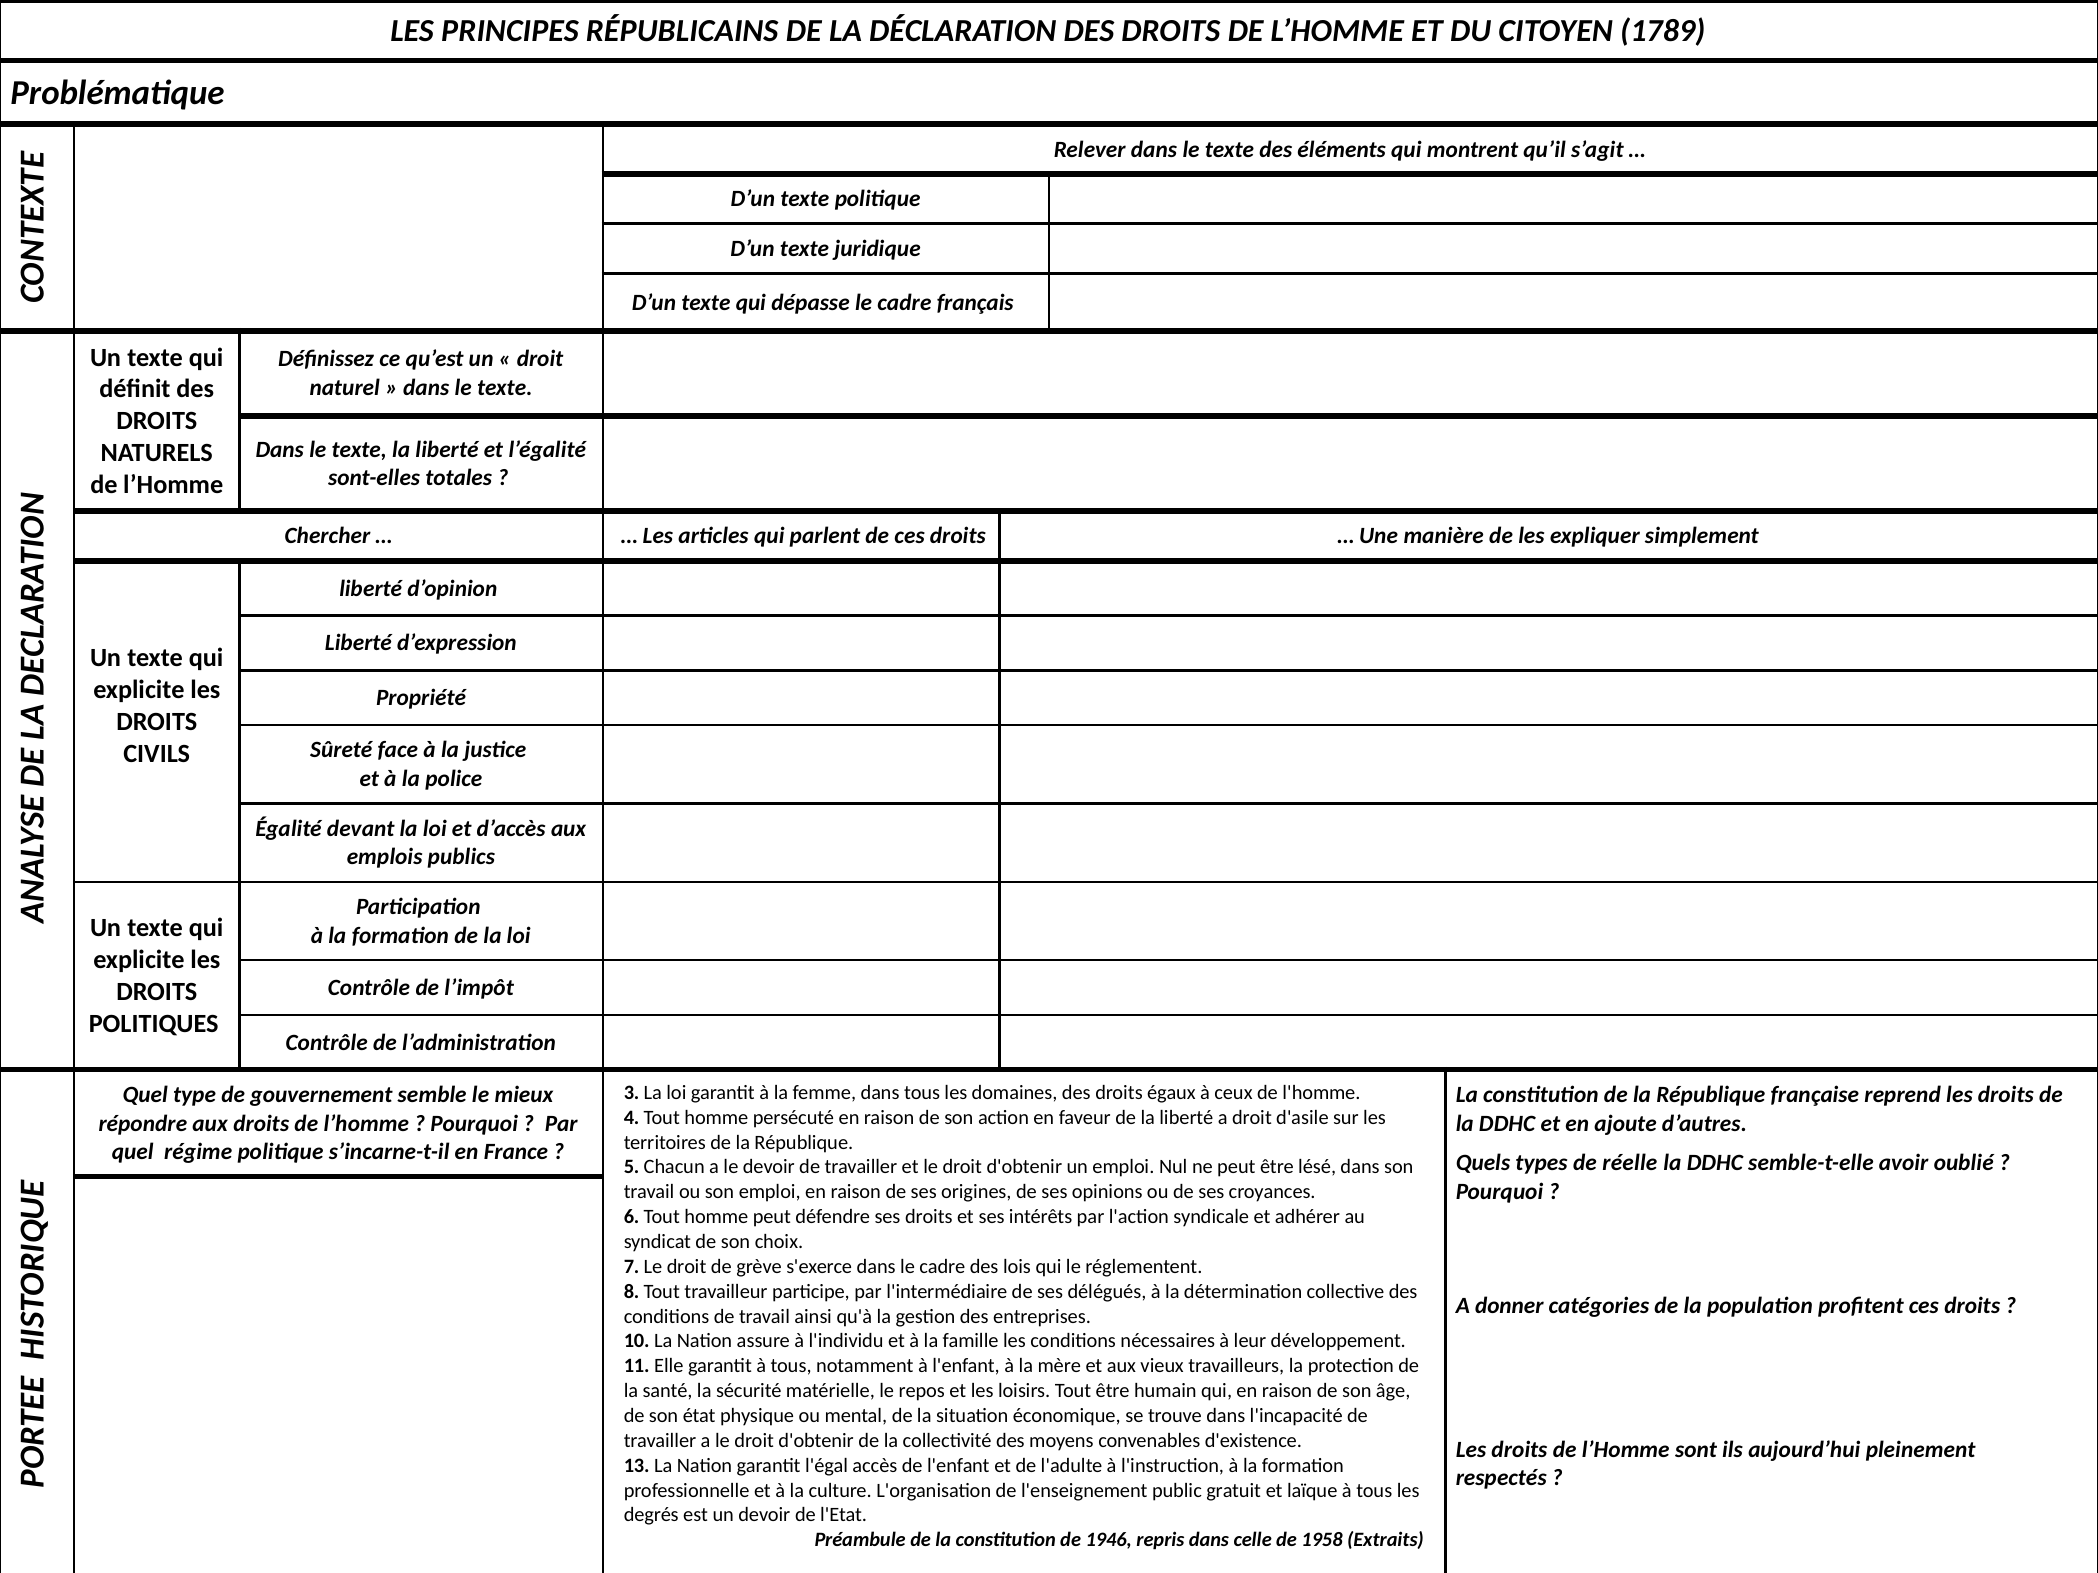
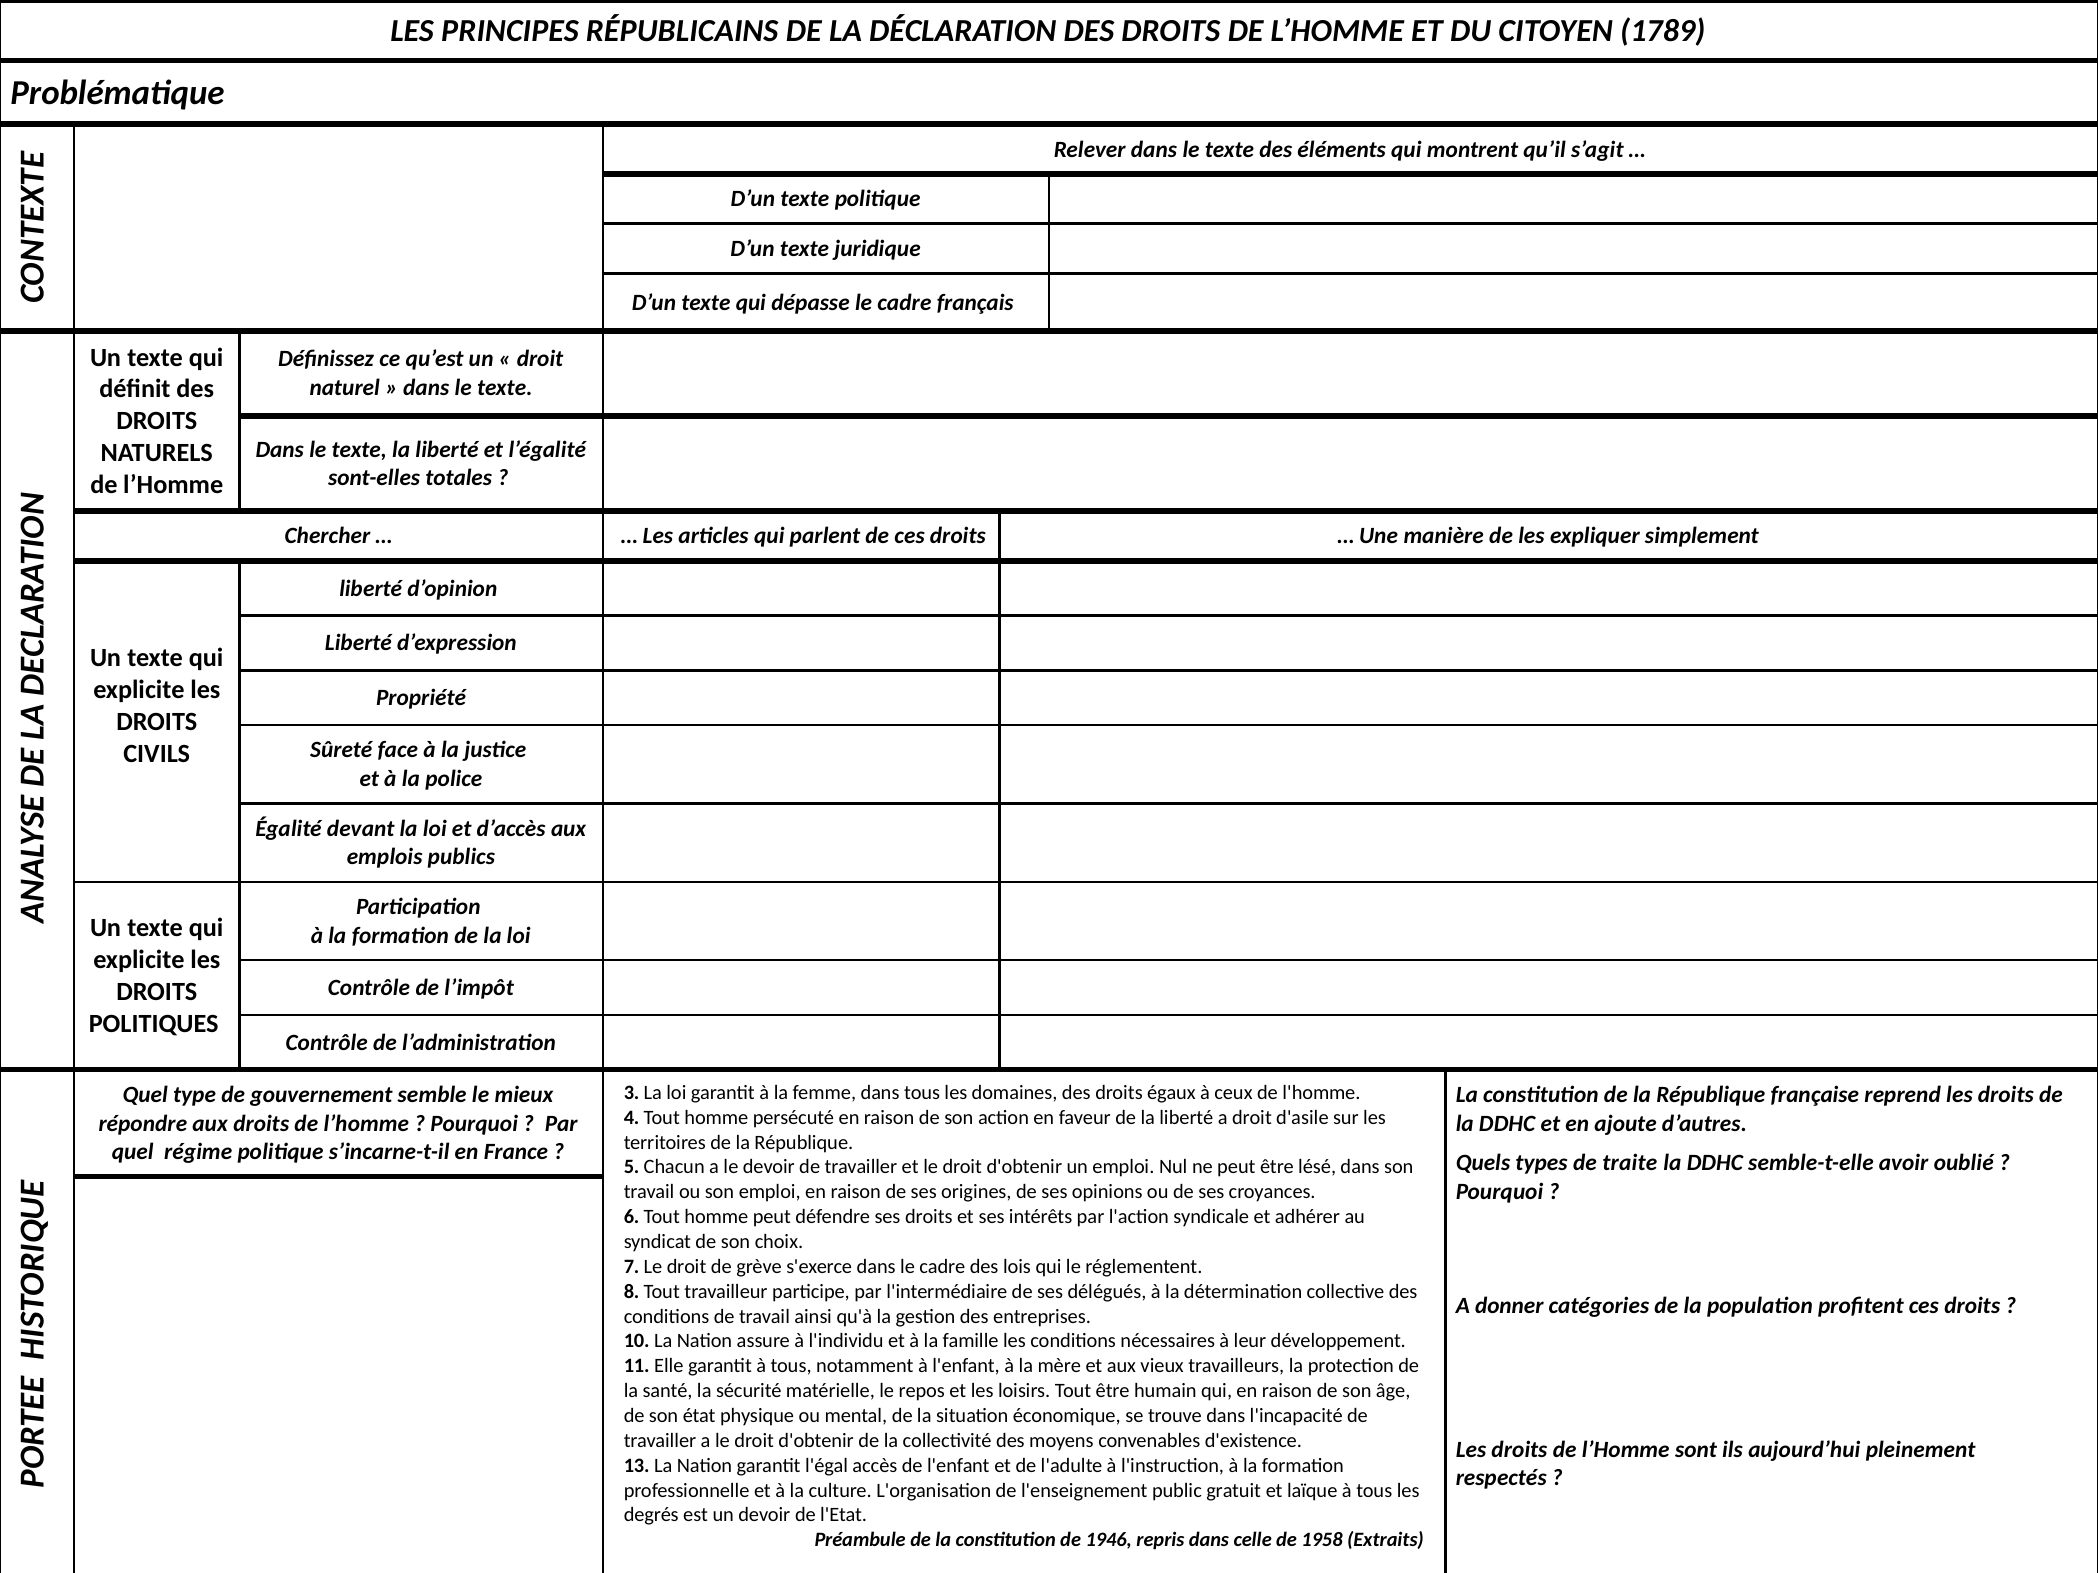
réelle: réelle -> traite (1630, 1163)
